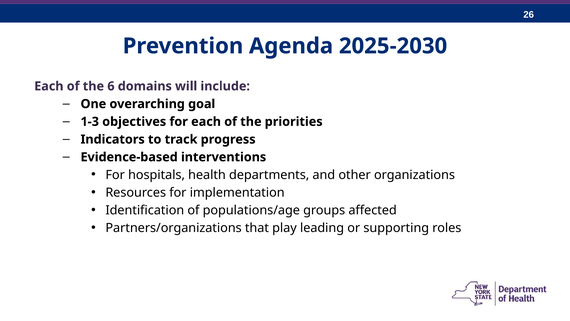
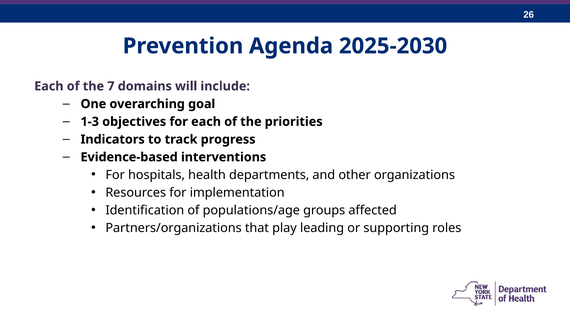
6: 6 -> 7 (111, 86)
